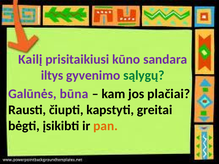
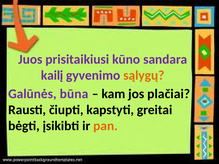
Kailį: Kailį -> Juos (30, 59)
iltys: iltys -> kailį (52, 75)
sąlygų colour: green -> orange (144, 75)
